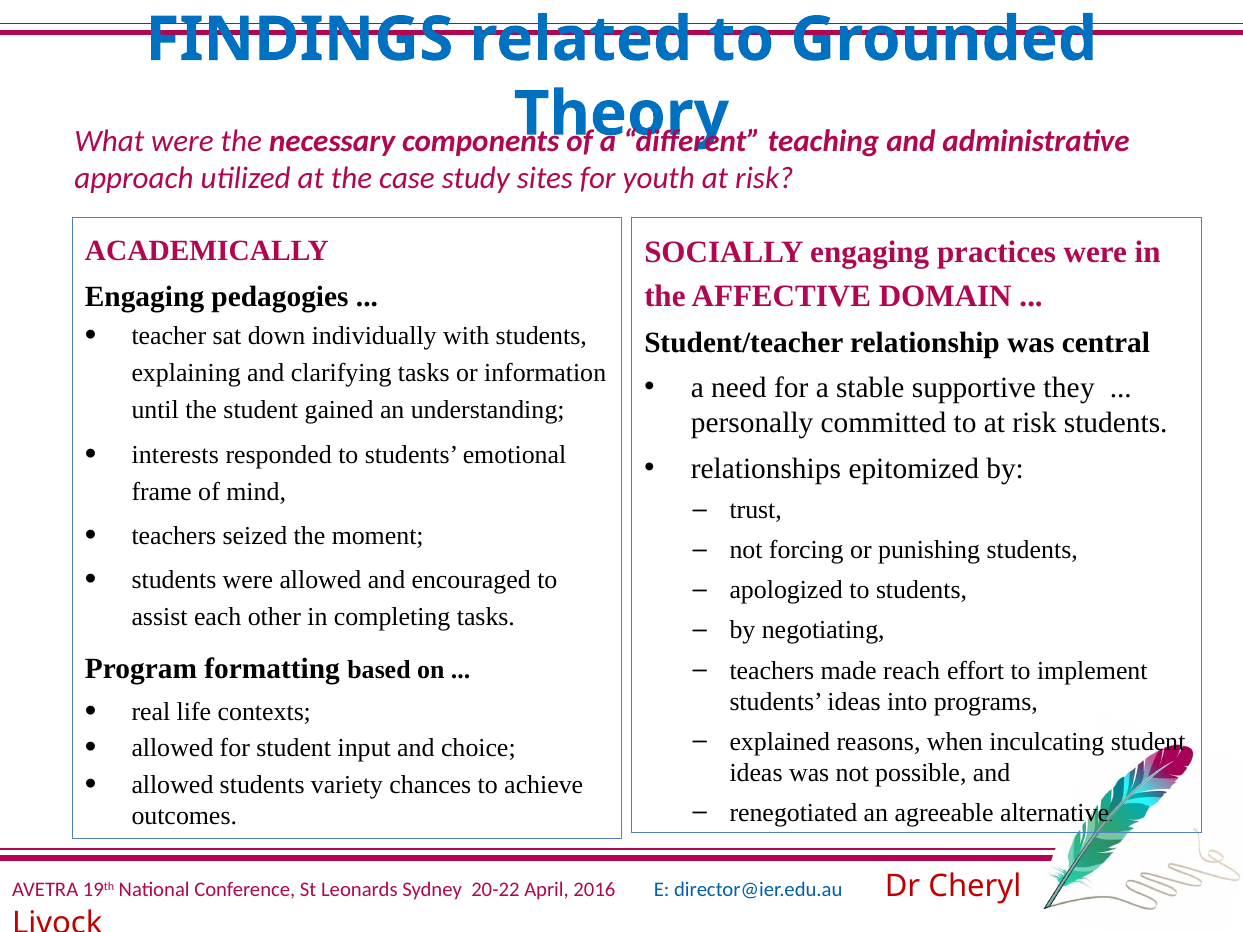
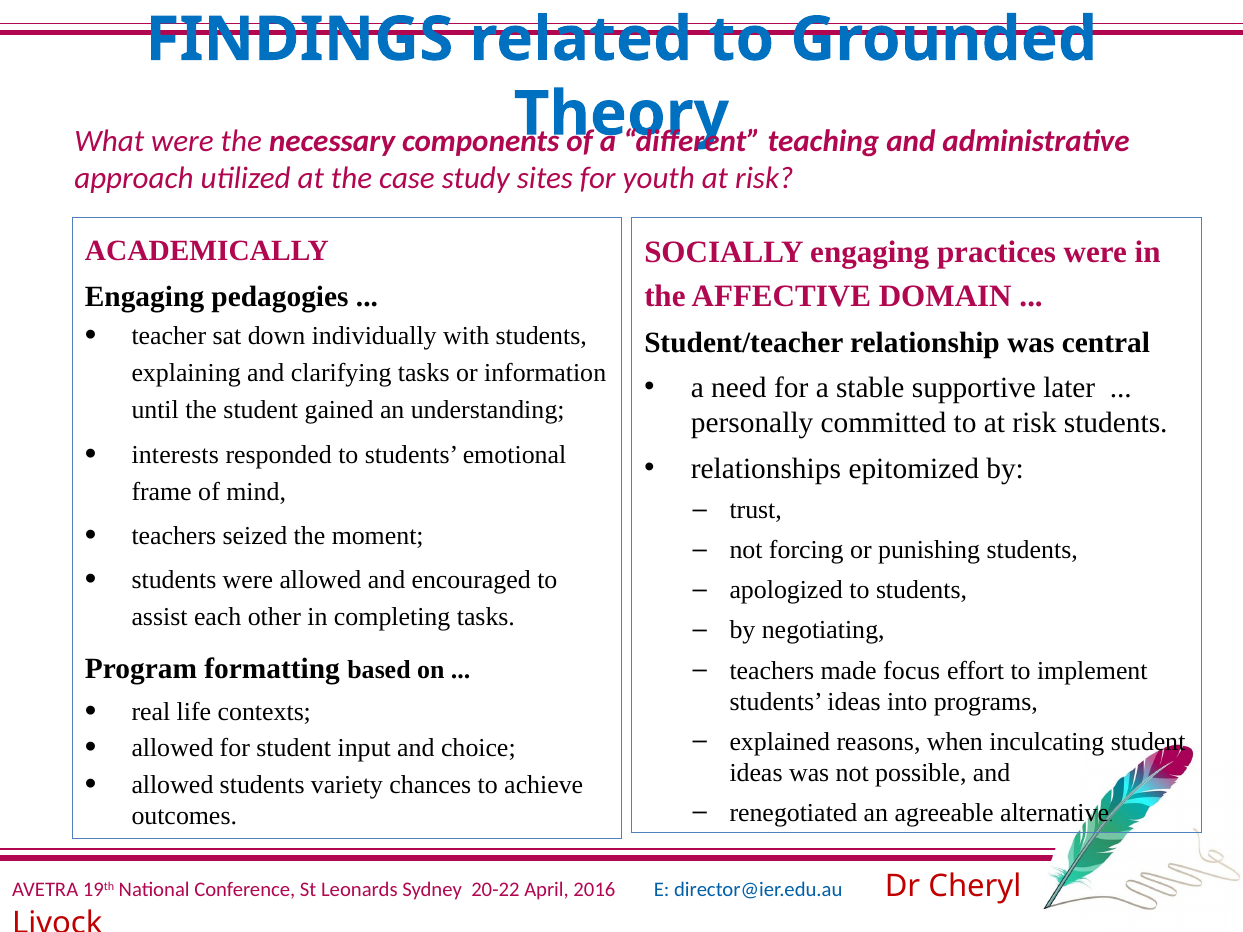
they: they -> later (1069, 388)
reach: reach -> focus (912, 671)
